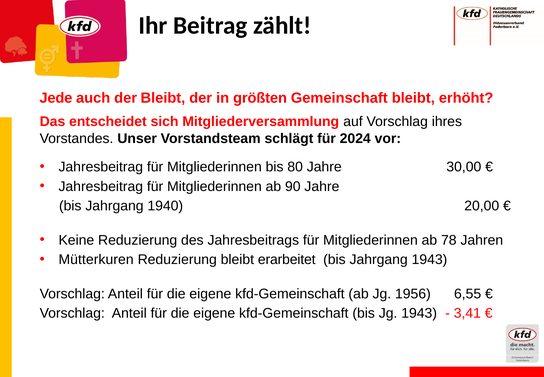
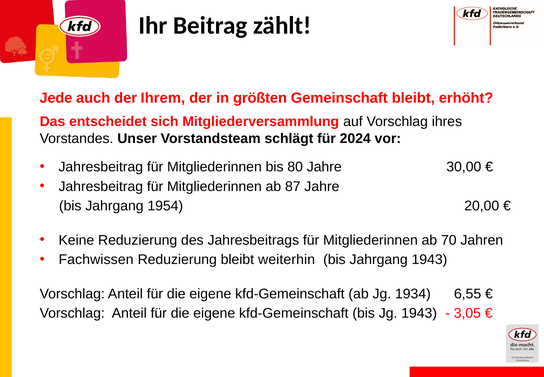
der Bleibt: Bleibt -> Ihrem (163, 98)
90: 90 -> 87 (293, 186)
1940: 1940 -> 1954 (165, 206)
78: 78 -> 70 (449, 240)
Mütterkuren: Mütterkuren -> Fachwissen (96, 259)
erarbeitet: erarbeitet -> weiterhin (287, 259)
1956: 1956 -> 1934 (413, 293)
3,41: 3,41 -> 3,05 (467, 313)
